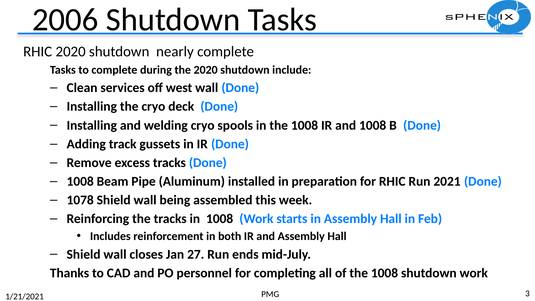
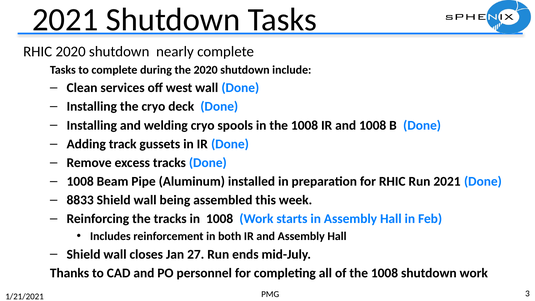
2006: 2006 -> 2021 (65, 20)
1078: 1078 -> 8833 (80, 200)
